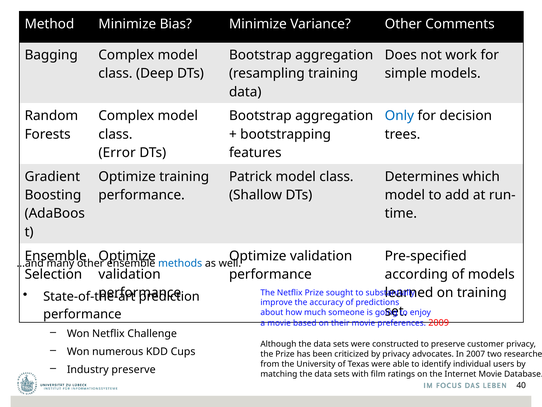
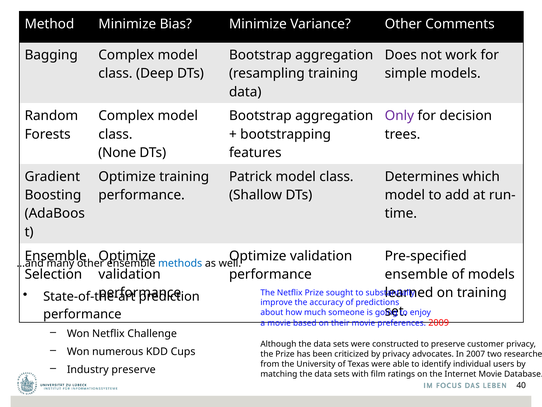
Only colour: blue -> purple (399, 116)
Error: Error -> None (117, 152)
according: according -> ensemble (416, 274)
